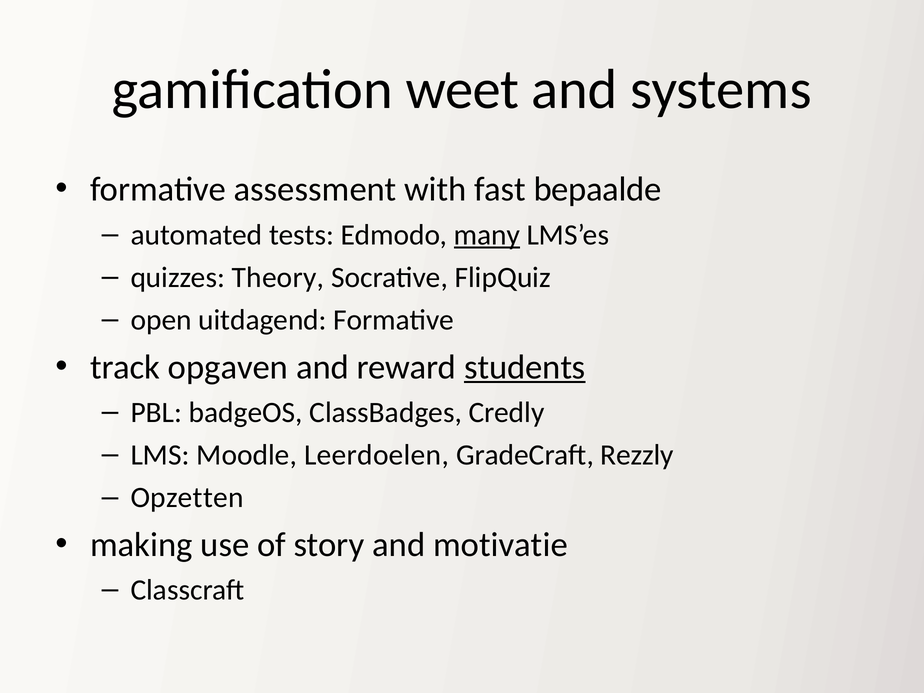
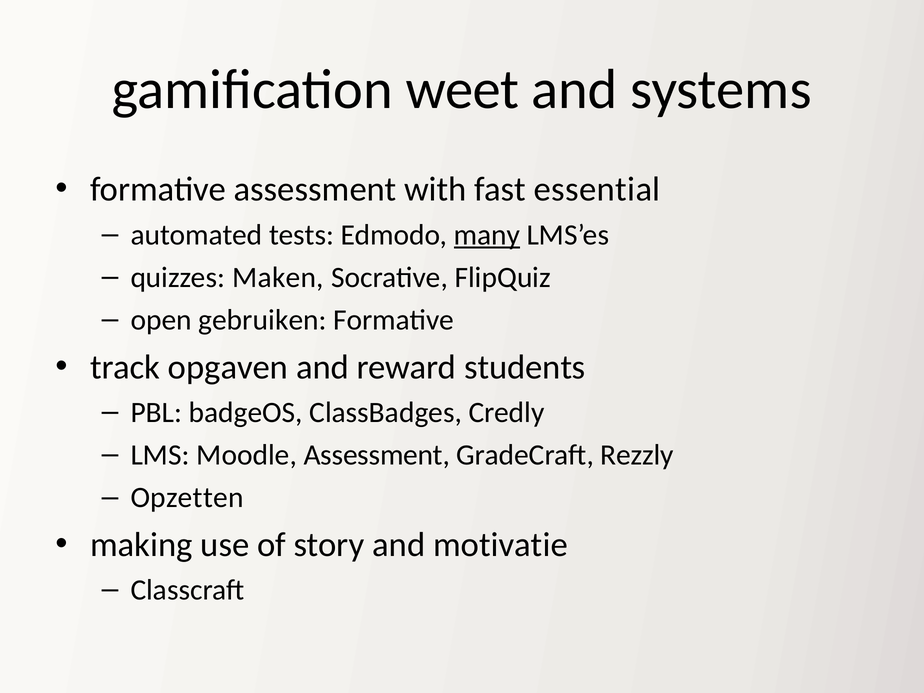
bepaalde: bepaalde -> essential (597, 190)
Theory: Theory -> Maken (278, 278)
uitdagend: uitdagend -> gebruiken (262, 320)
students underline: present -> none (525, 367)
Moodle Leerdoelen: Leerdoelen -> Assessment (377, 455)
